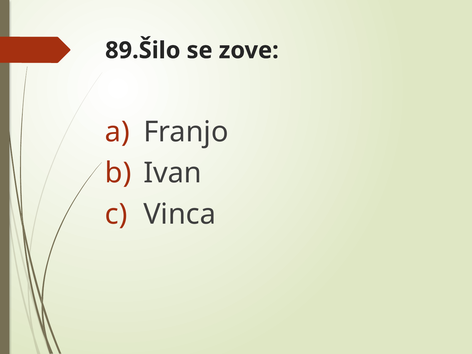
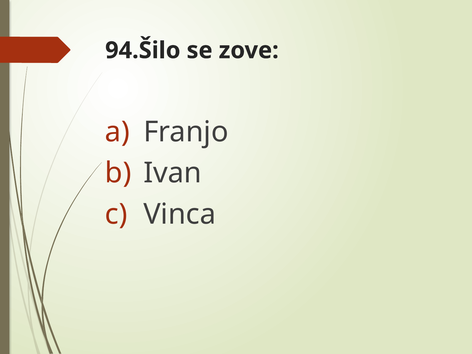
89.Šilo: 89.Šilo -> 94.Šilo (143, 50)
